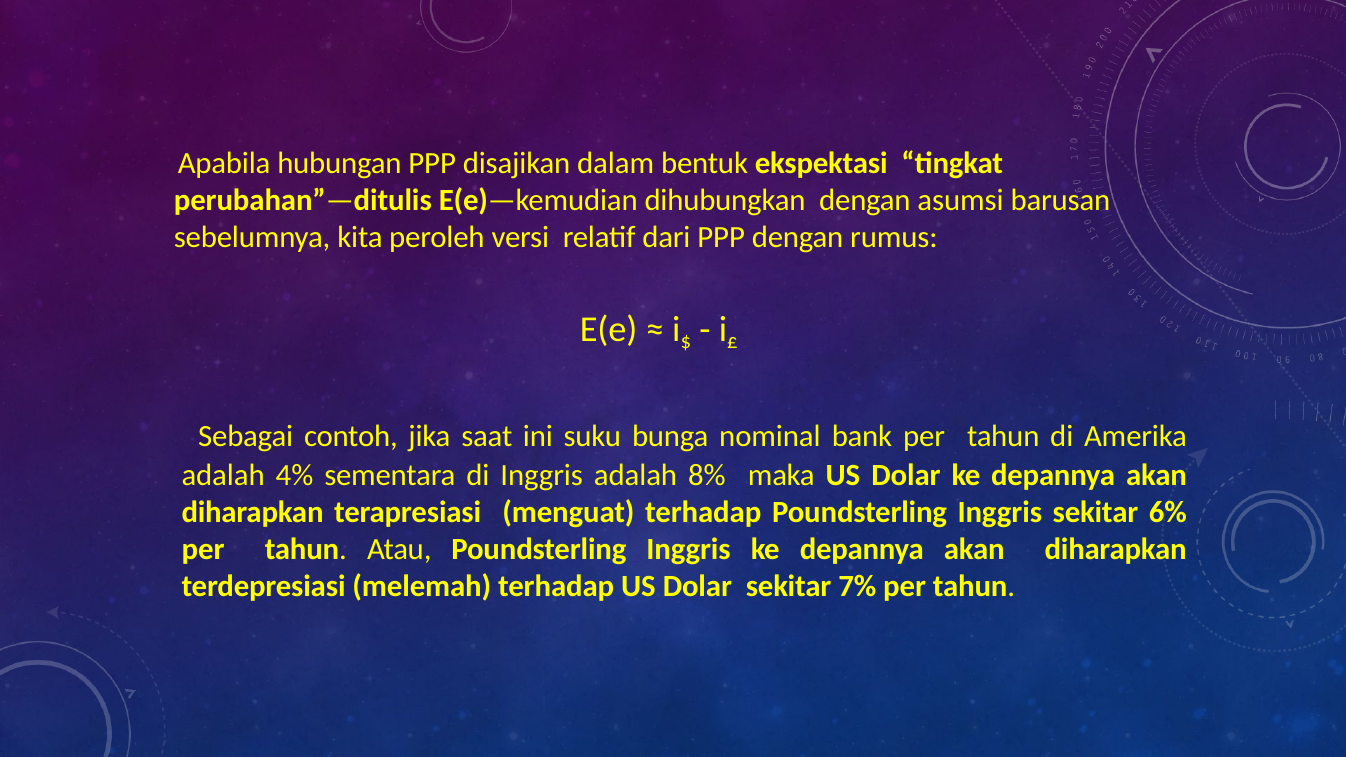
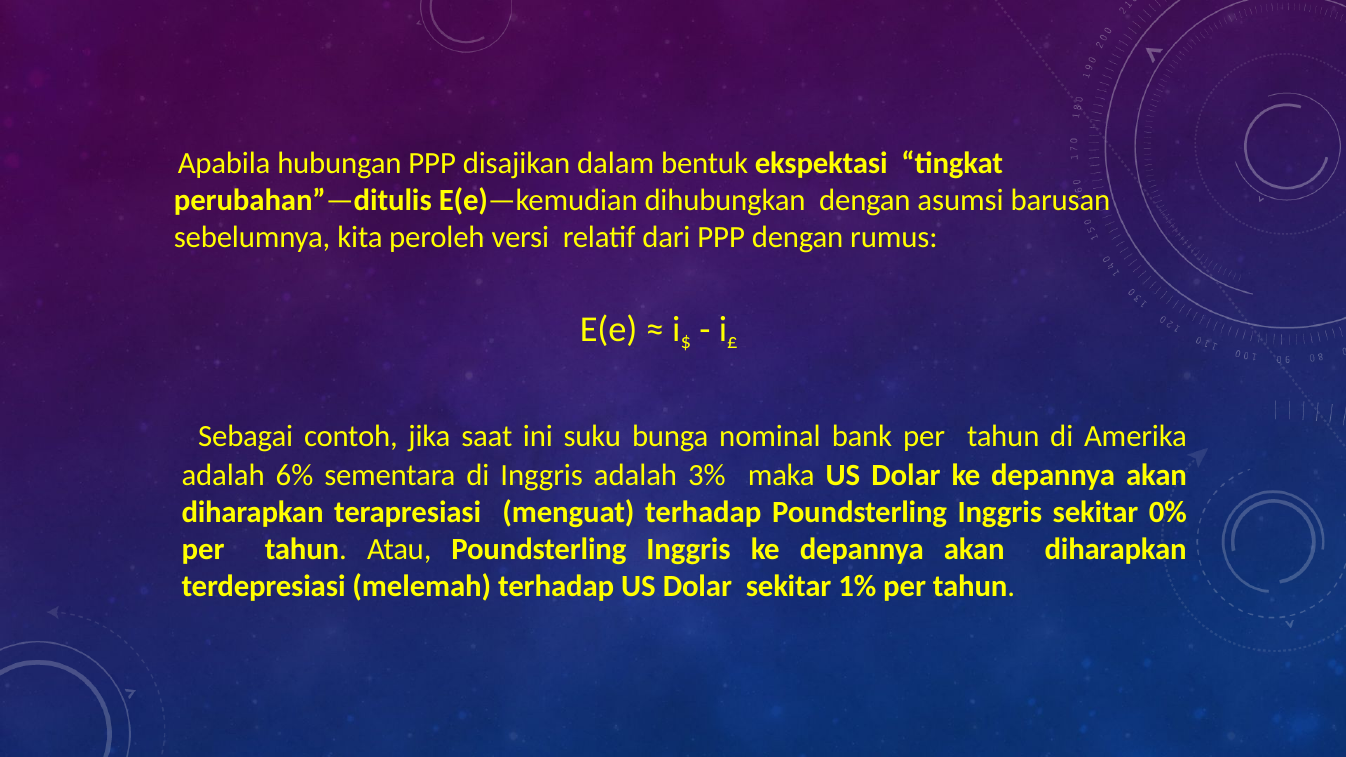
4%: 4% -> 6% (295, 476)
8%: 8% -> 3% (707, 476)
6%: 6% -> 0% (1168, 513)
7%: 7% -> 1% (857, 587)
